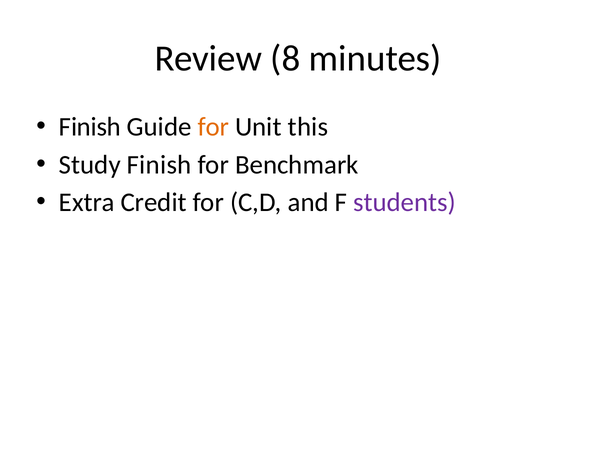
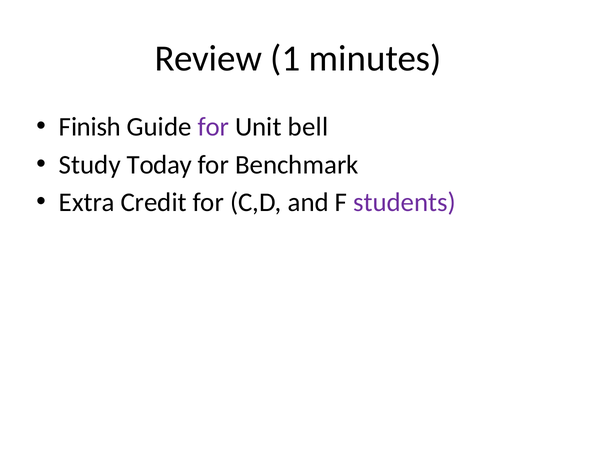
8: 8 -> 1 (285, 59)
for colour: orange -> purple (213, 127)
this: this -> bell (308, 127)
Study Finish: Finish -> Today (159, 165)
